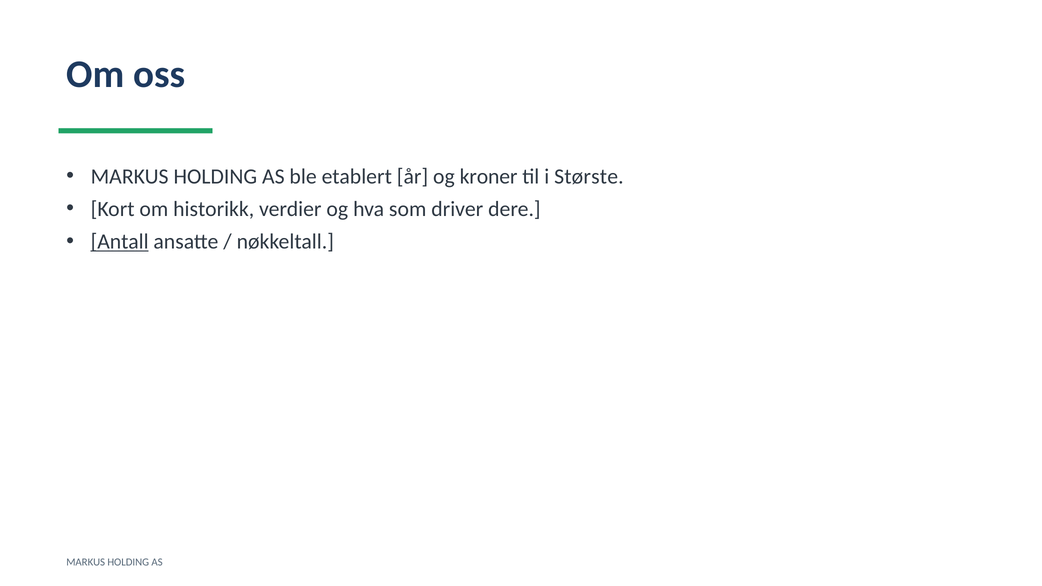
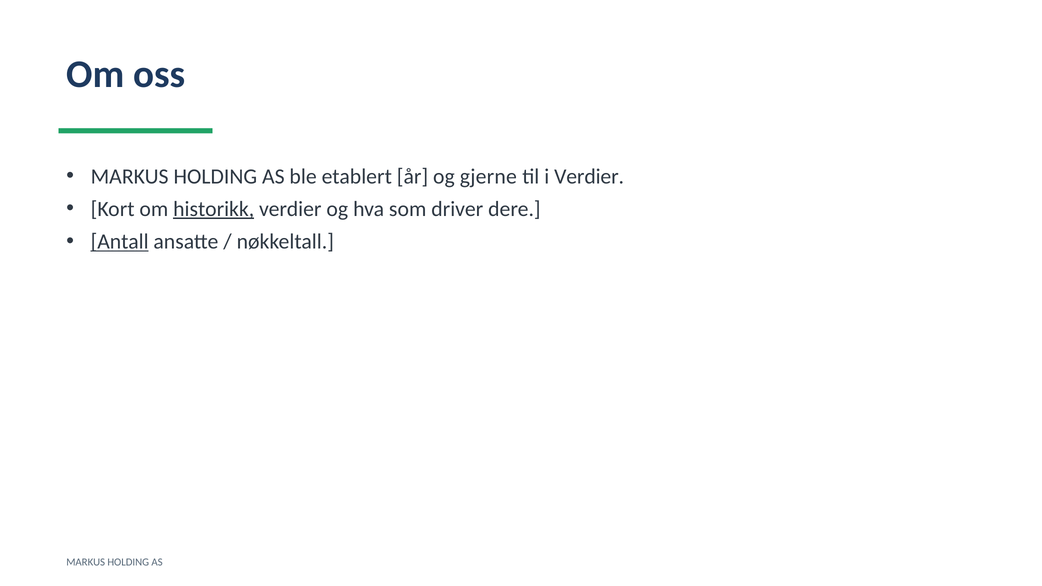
kroner: kroner -> gjerne (488, 176)
i Største: Største -> Verdier (589, 176)
historikk underline: none -> present (214, 209)
